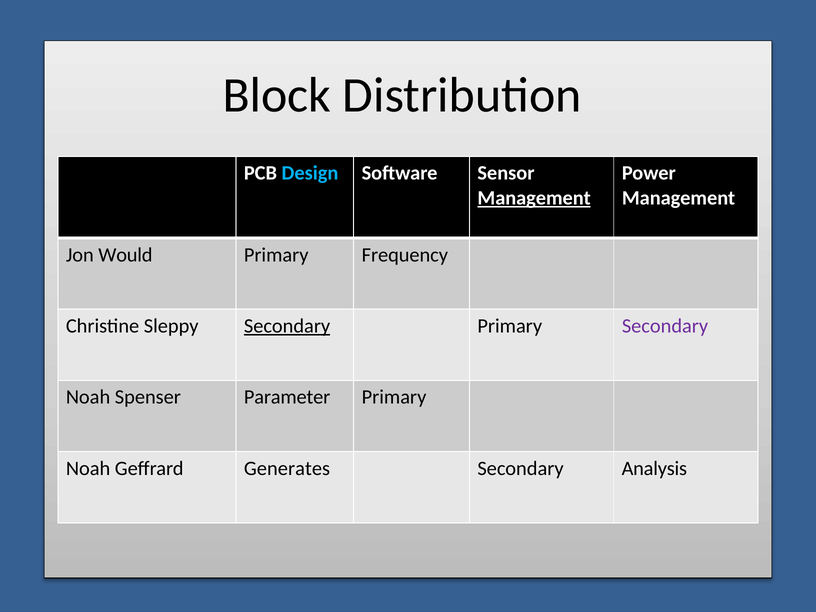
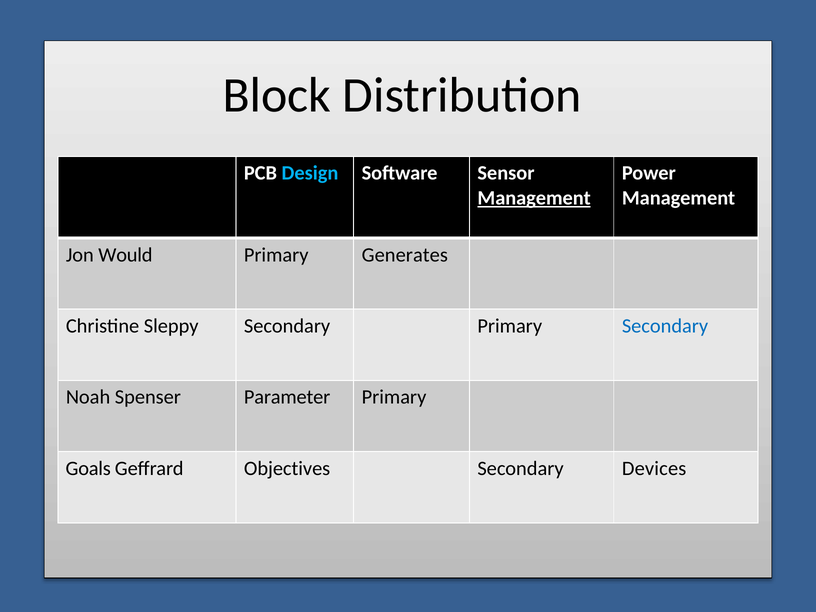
Frequency: Frequency -> Generates (405, 255)
Secondary underline: present -> none (287, 326)
Secondary colour: purple -> blue (665, 326)
Noah: Noah -> Goals (88, 468)
Generates: Generates -> Objectives (287, 468)
Analysis: Analysis -> Devices (654, 468)
